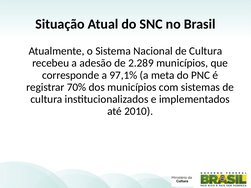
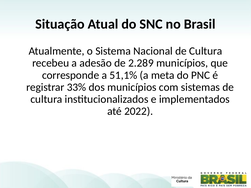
97,1%: 97,1% -> 51,1% (123, 75)
70%: 70% -> 33% (76, 87)
2010: 2010 -> 2022 (139, 111)
